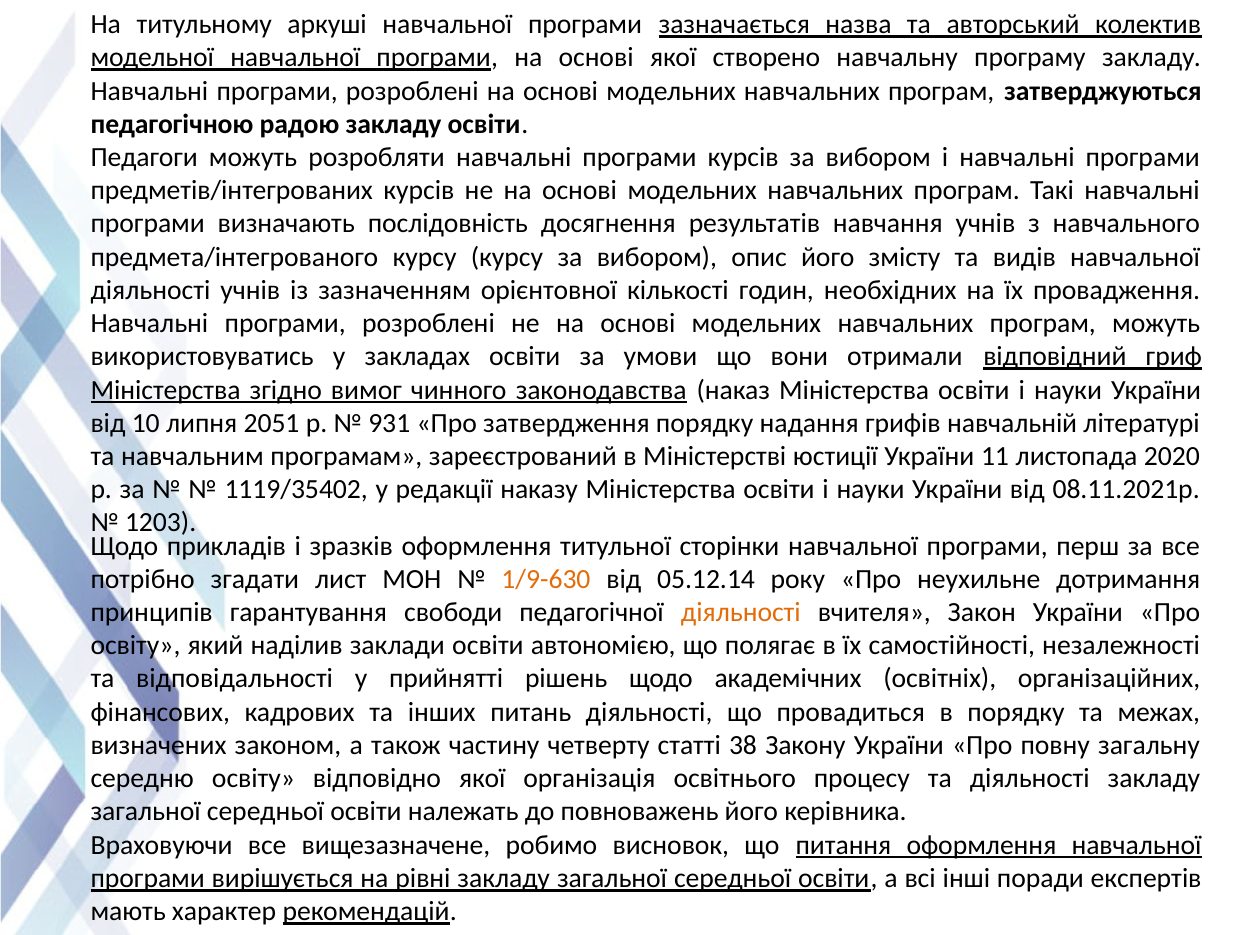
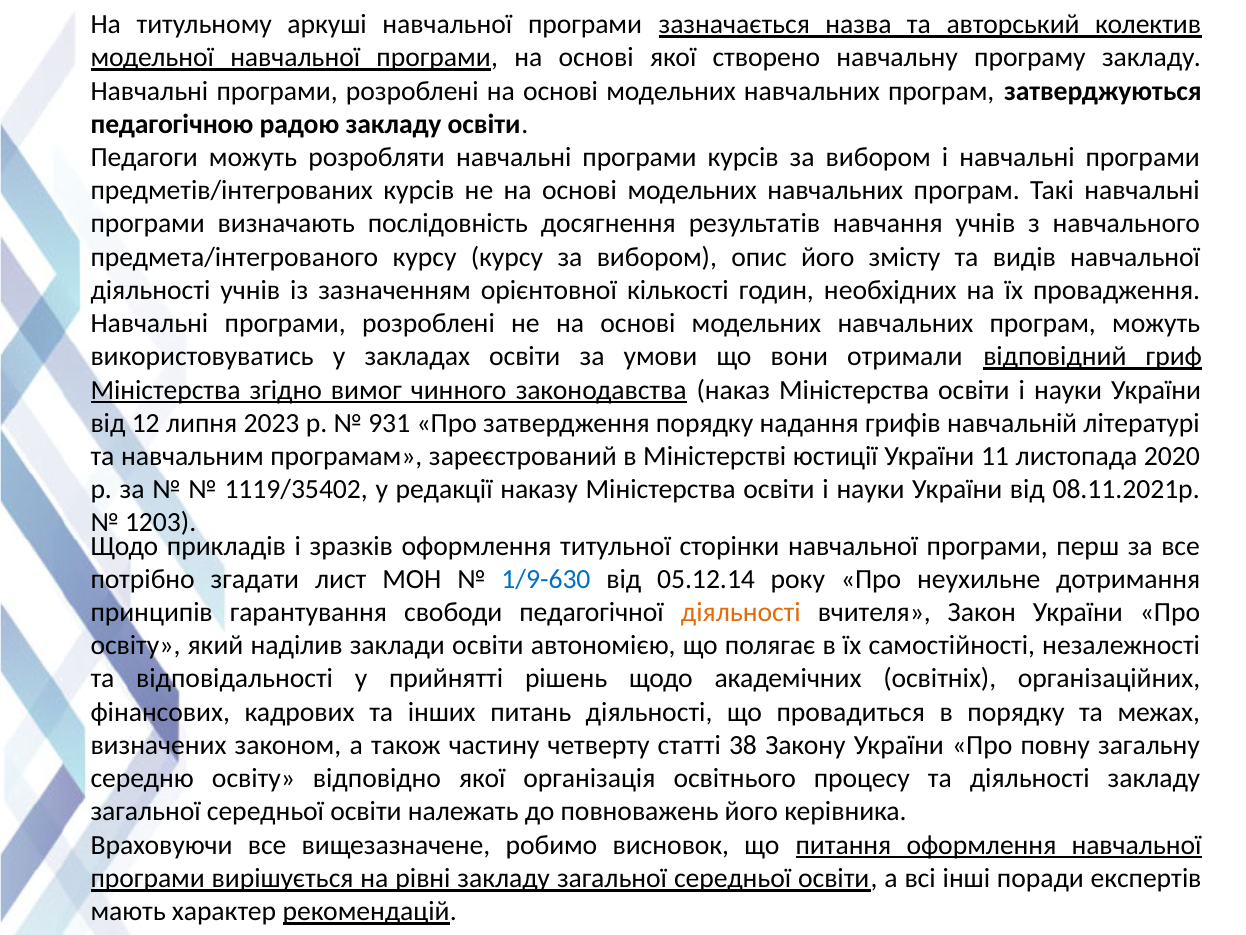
10: 10 -> 12 (146, 423)
2051: 2051 -> 2023 (272, 423)
1/9-630 colour: orange -> blue (546, 579)
